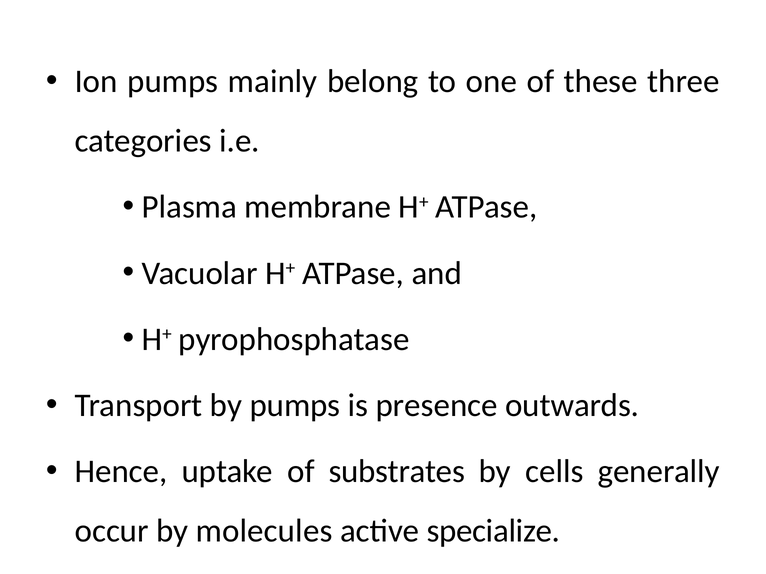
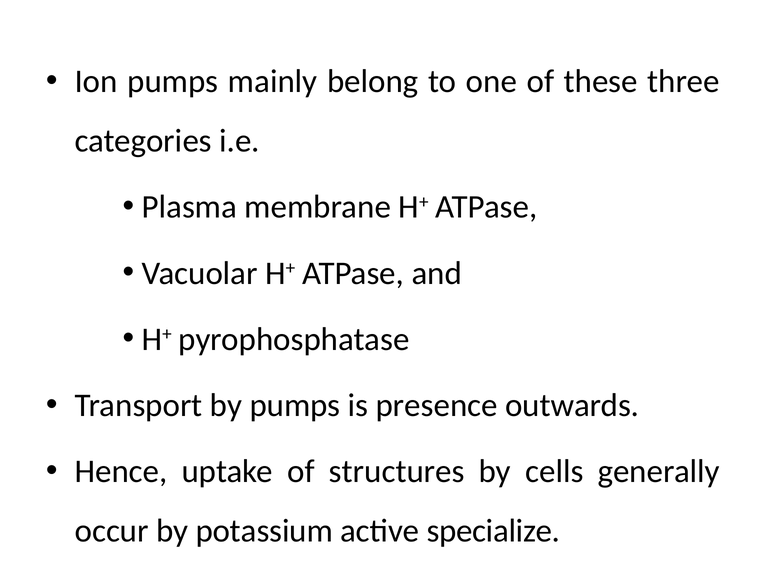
substrates: substrates -> structures (397, 472)
molecules: molecules -> potassium (264, 531)
